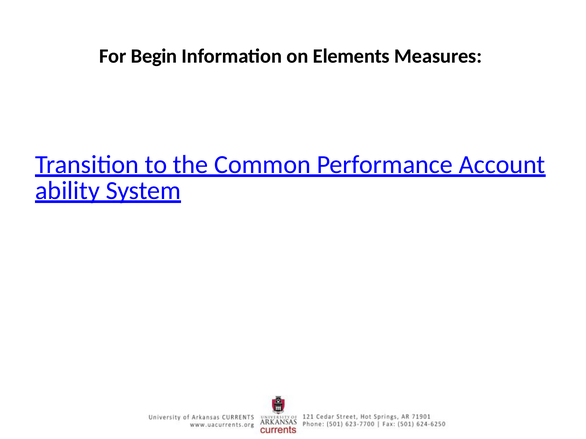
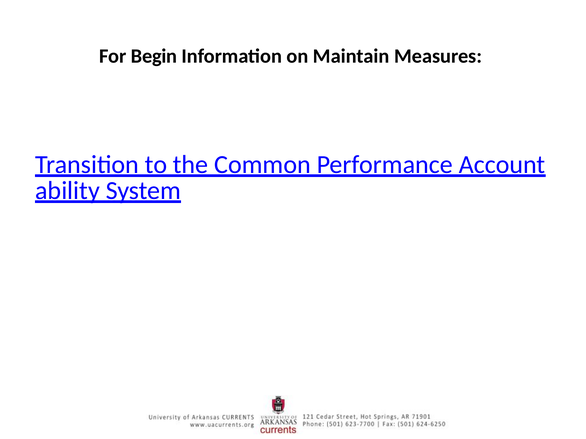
Elements: Elements -> Maintain (351, 56)
